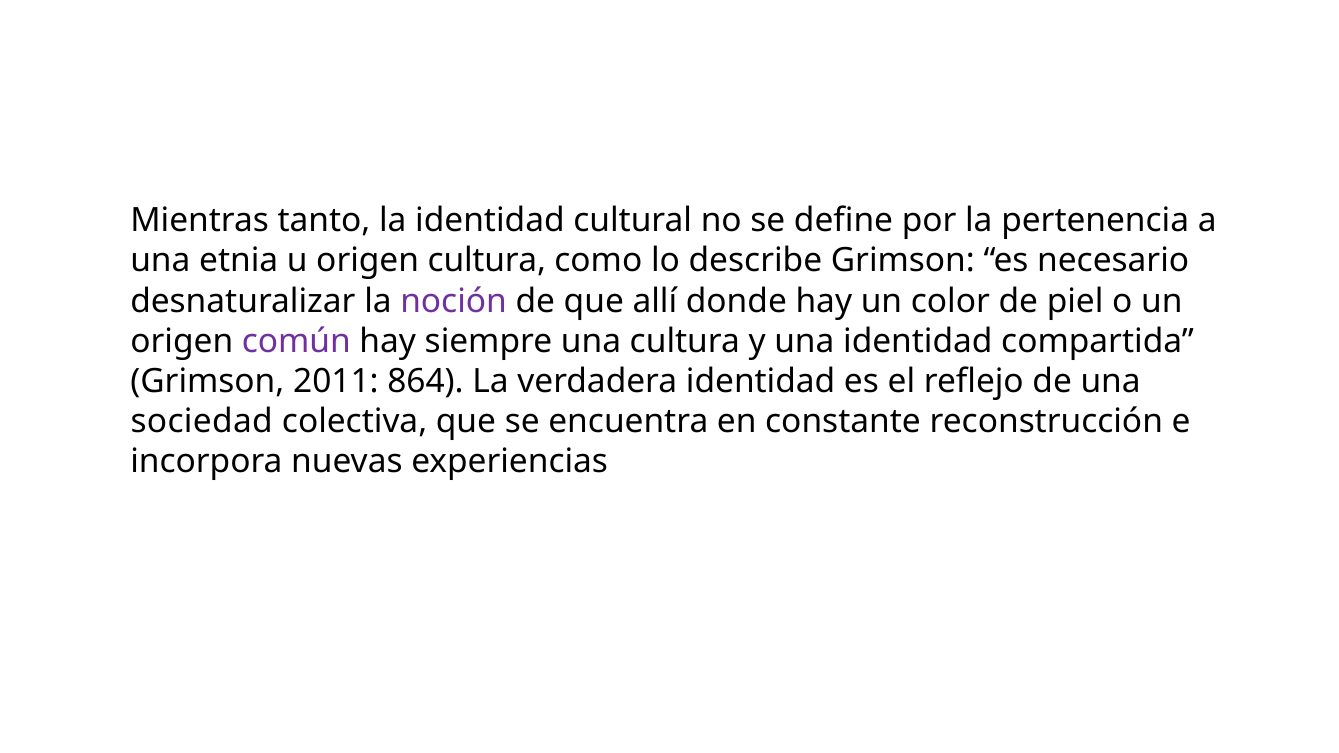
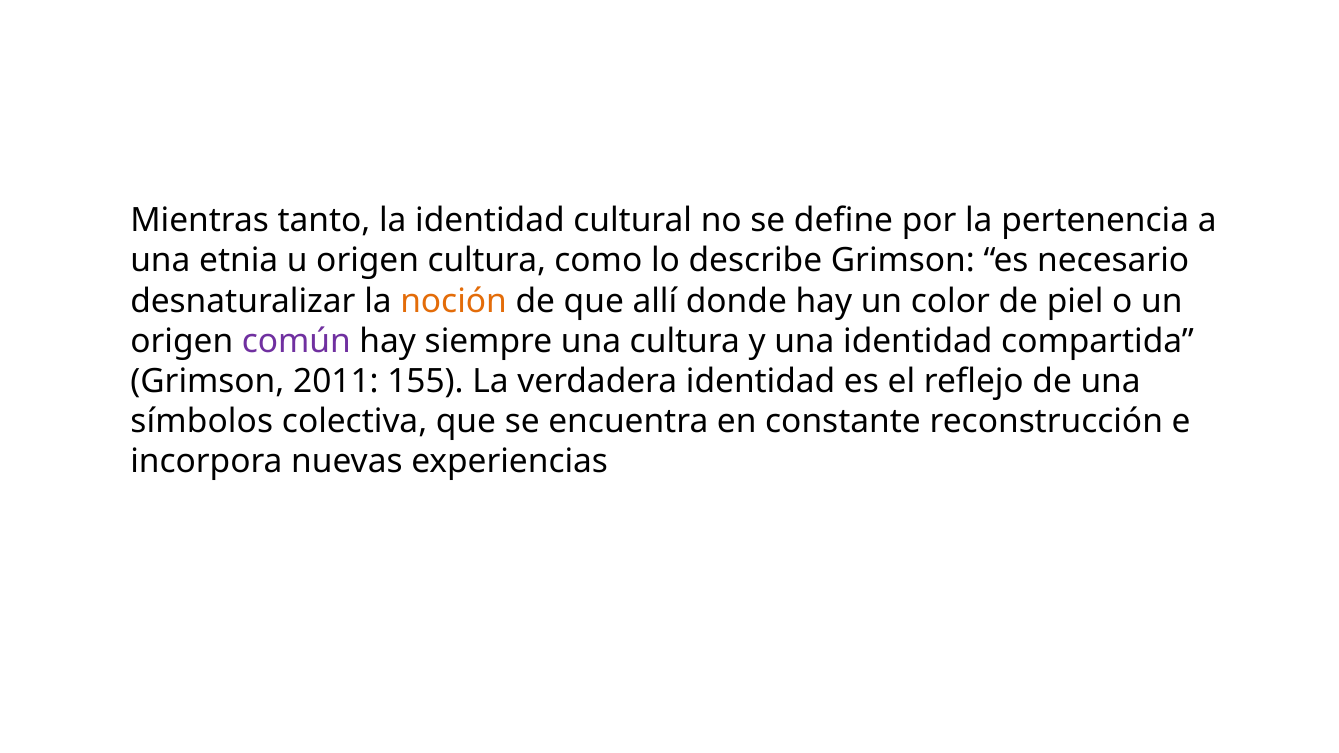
noción colour: purple -> orange (454, 301)
864: 864 -> 155 (426, 381)
sociedad: sociedad -> símbolos (202, 422)
